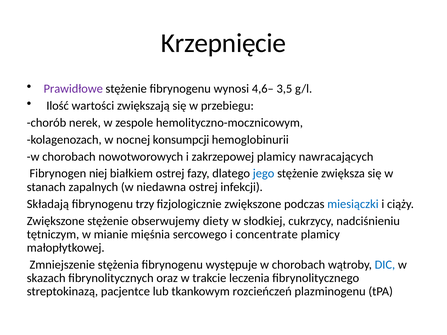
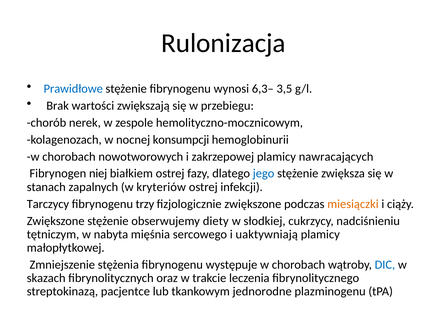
Krzepnięcie: Krzepnięcie -> Rulonizacja (223, 43)
Prawidłowe colour: purple -> blue (73, 89)
4,6–: 4,6– -> 6,3– (263, 89)
Ilość: Ilość -> Brak (58, 106)
niedawna: niedawna -> kryteriów (161, 187)
Składają: Składają -> Tarczycy (48, 204)
miesiączki colour: blue -> orange (353, 204)
mianie: mianie -> nabyta (111, 234)
concentrate: concentrate -> uaktywniają (267, 234)
rozcieńczeń: rozcieńczeń -> jednorodne (262, 292)
